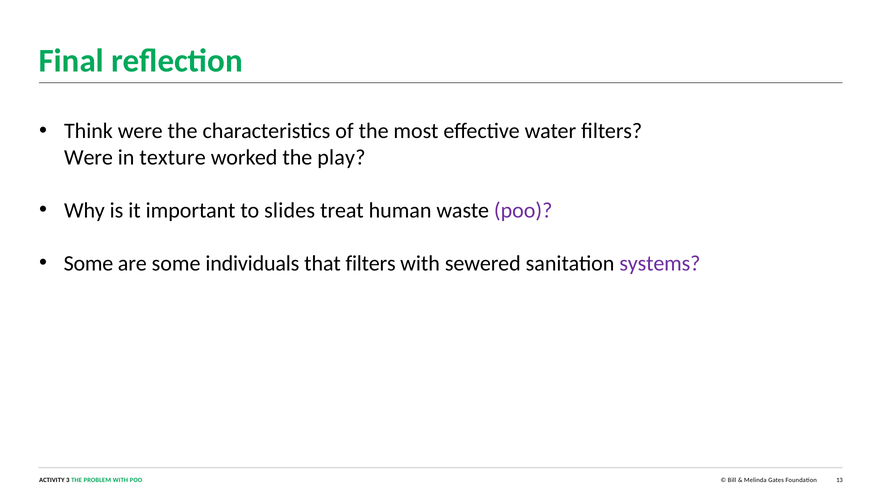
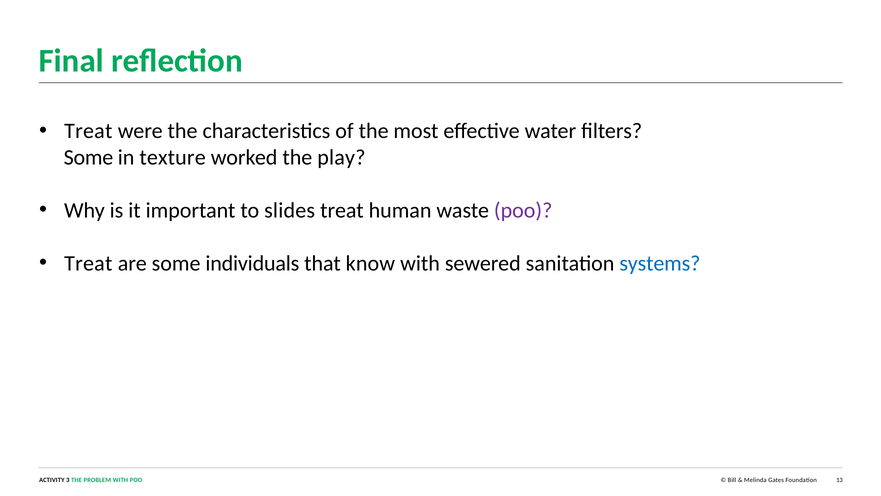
Think: Think -> Treat (88, 131)
Were: Were -> Some (89, 157)
Some: Some -> Treat (88, 263)
that filters: filters -> know (370, 263)
systems colour: purple -> blue (660, 263)
